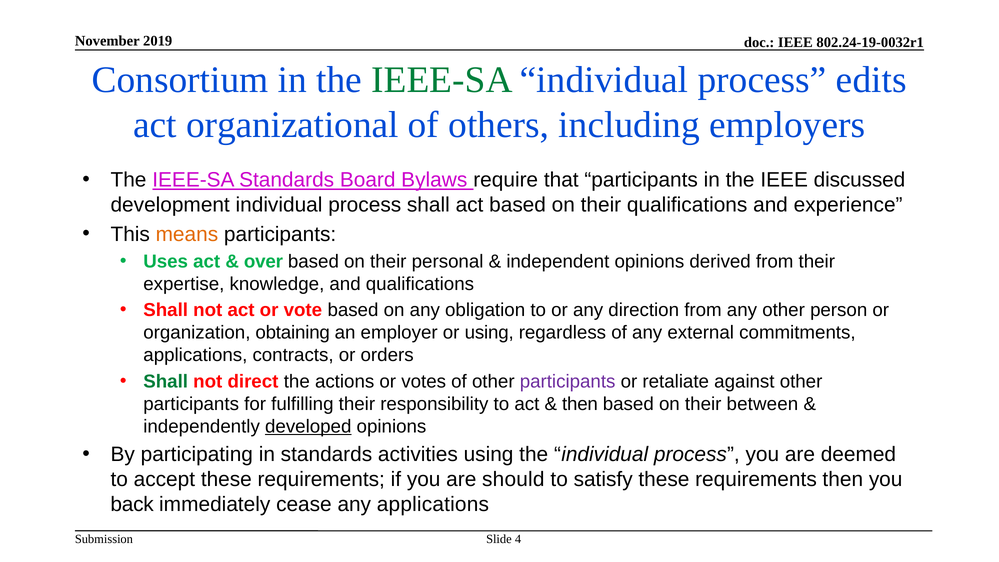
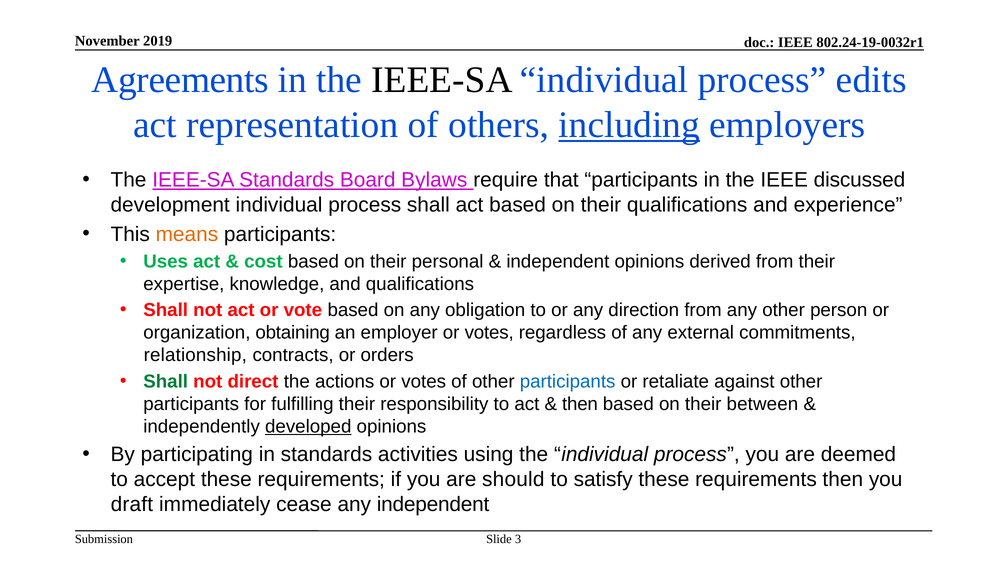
Consortium: Consortium -> Agreements (180, 80)
IEEE-SA colour: green -> black (442, 80)
organizational: organizational -> representation (292, 125)
including underline: none -> present (629, 125)
over: over -> cost (263, 262)
employer or using: using -> votes (489, 333)
applications: applications -> relationship (195, 355)
participants colour: purple -> blue (568, 381)
back: back -> draft (132, 504)
any applications: applications -> independent (433, 504)
4: 4 -> 3 (518, 539)
